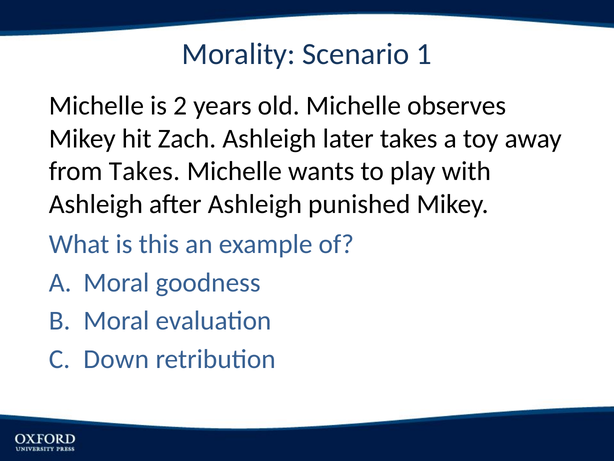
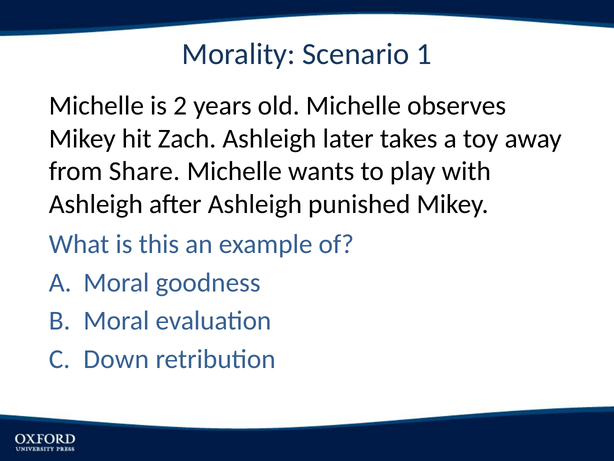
from Takes: Takes -> Share (144, 171)
